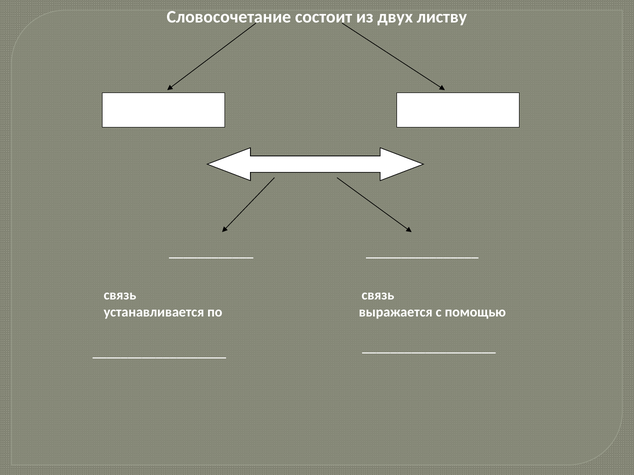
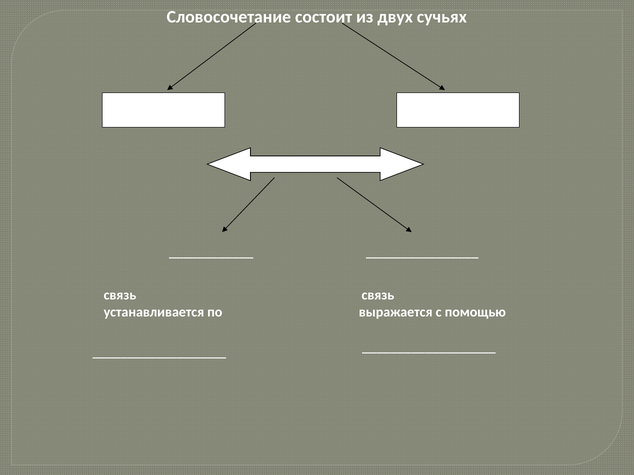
листву: листву -> сучьях (442, 17)
